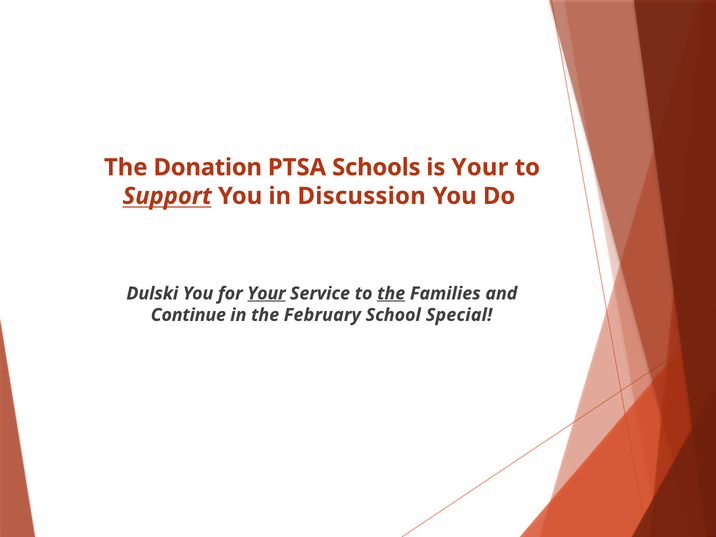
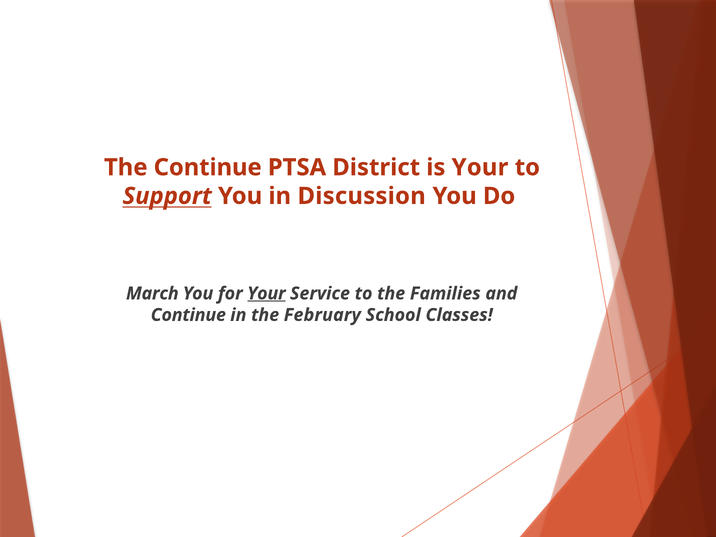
The Donation: Donation -> Continue (208, 167)
Schools: Schools -> District (376, 167)
Dulski: Dulski -> March (152, 293)
the underline: present -> none (391, 293)
Special: Special -> Classes (459, 315)
